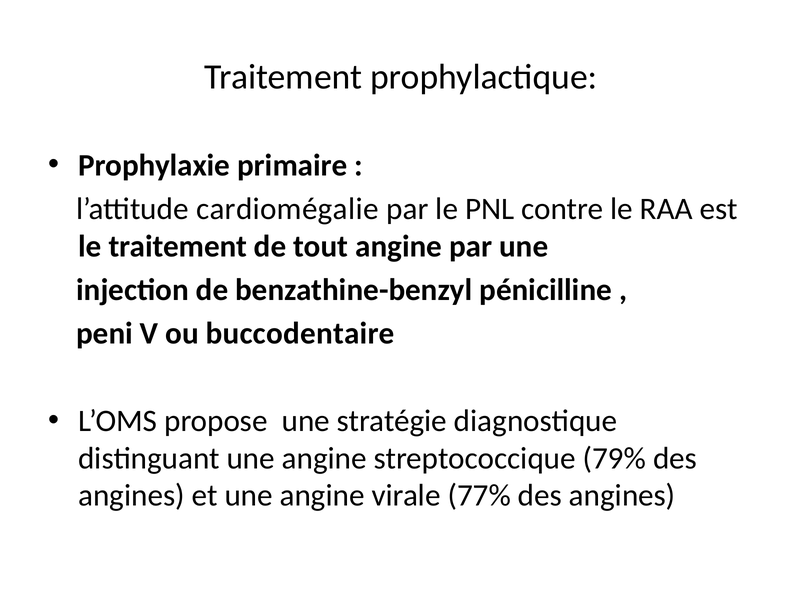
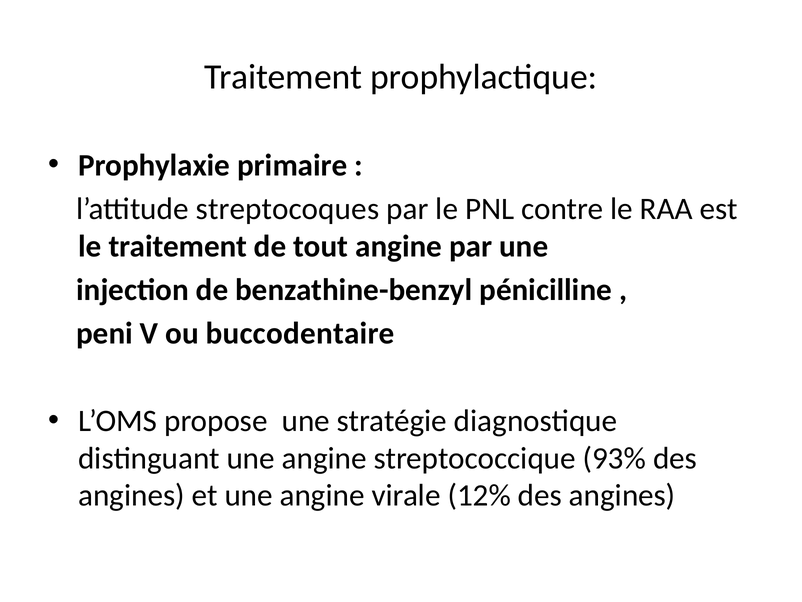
cardiomégalie: cardiomégalie -> streptocoques (288, 209)
79%: 79% -> 93% (614, 458)
77%: 77% -> 12% (479, 495)
